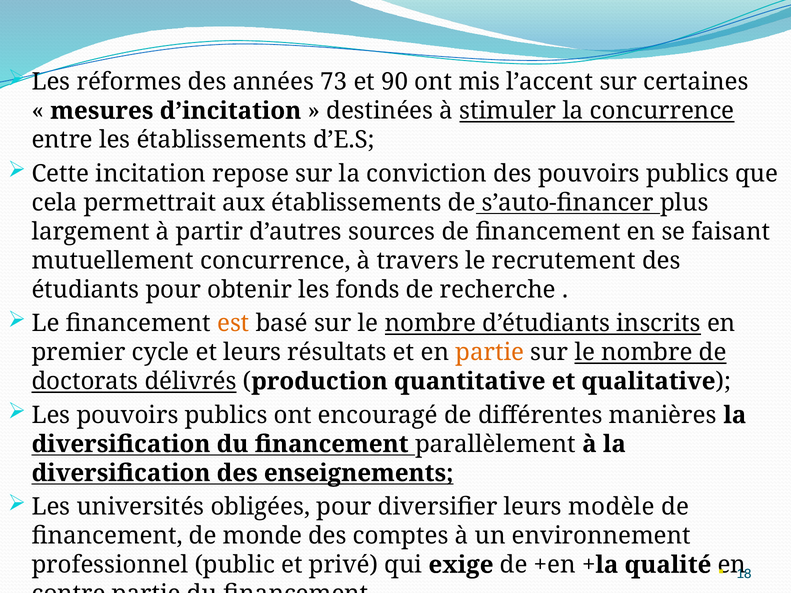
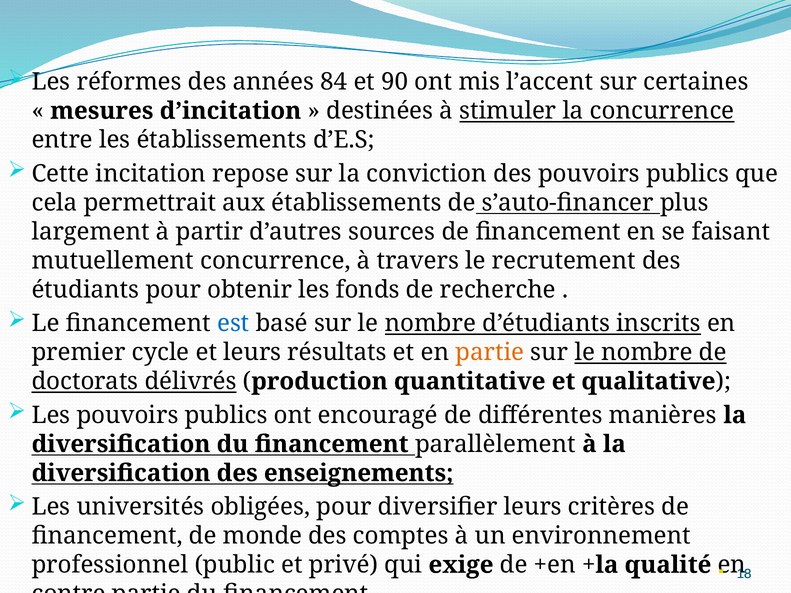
73: 73 -> 84 (334, 82)
est colour: orange -> blue (233, 324)
modèle: modèle -> critères (612, 507)
